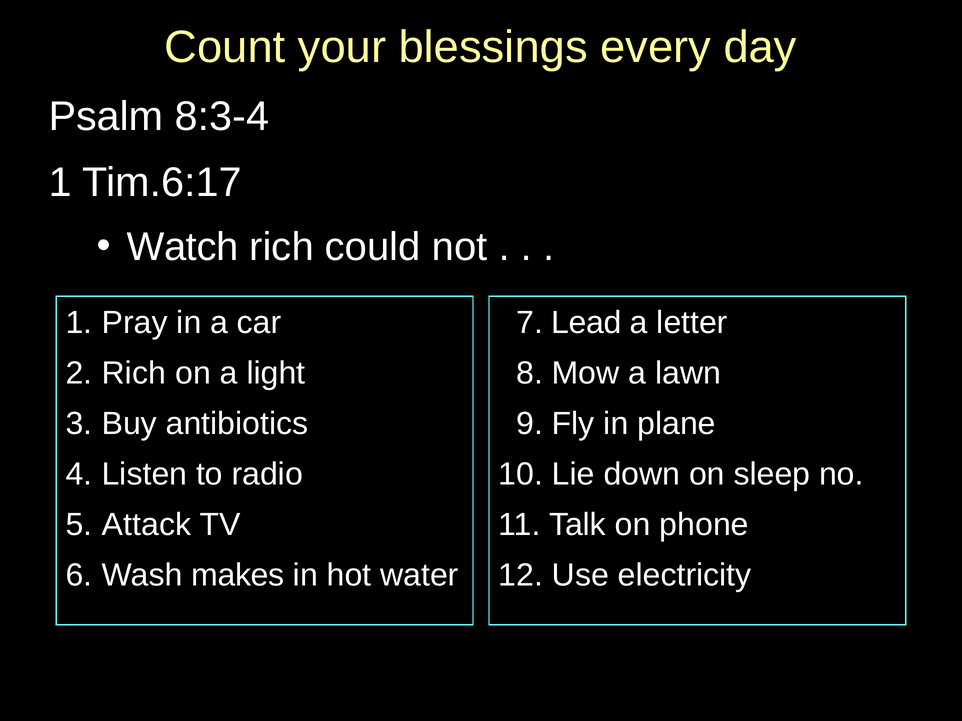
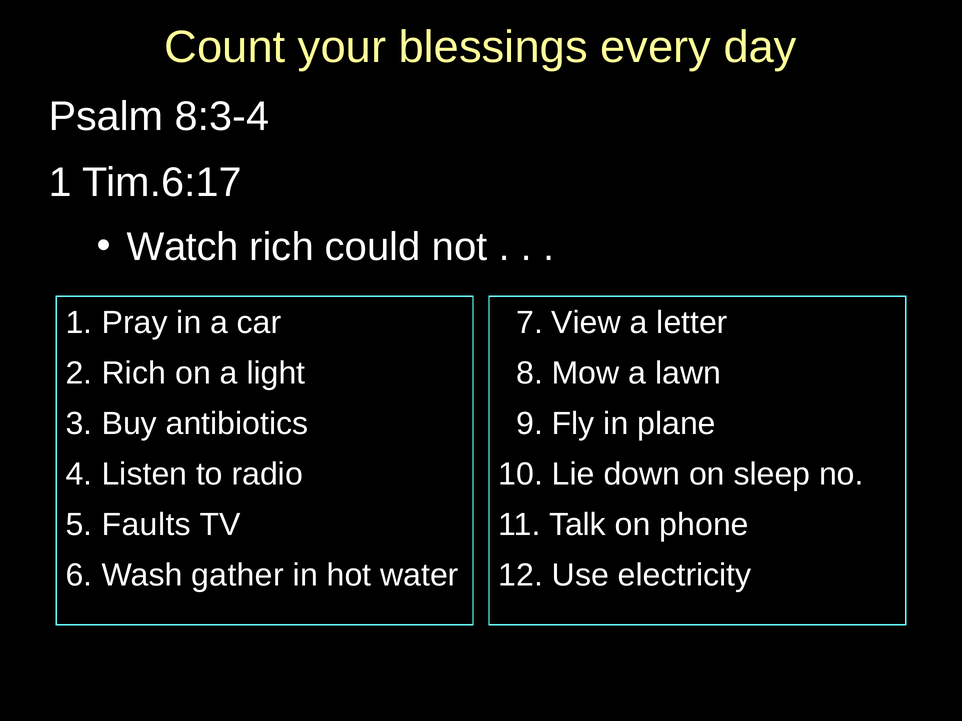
Lead: Lead -> View (586, 323)
Attack: Attack -> Faults (146, 525)
makes: makes -> gather (238, 575)
